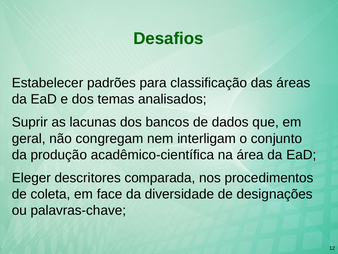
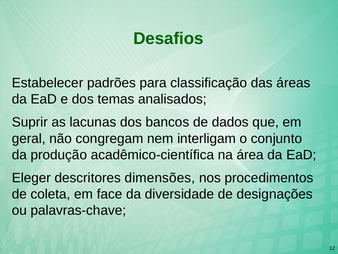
comparada: comparada -> dimensões (160, 177)
